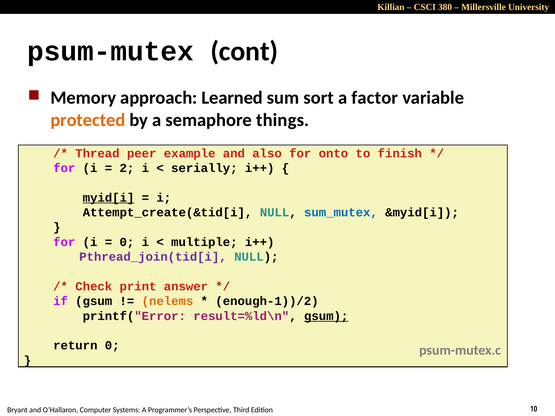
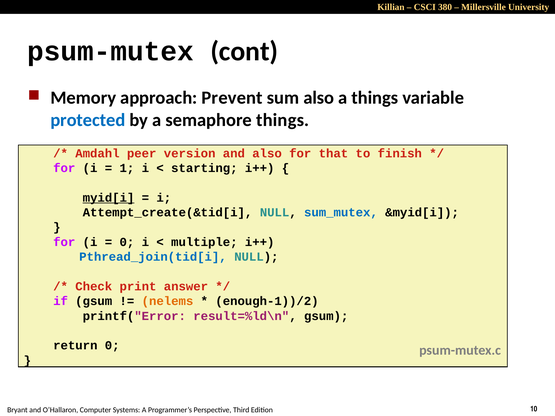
Learned: Learned -> Prevent (232, 98)
sum sort: sort -> also (319, 98)
a factor: factor -> things (375, 98)
protected colour: orange -> blue (88, 120)
Thread: Thread -> Amdahl (97, 153)
example: example -> version (190, 153)
onto: onto -> that (333, 153)
2: 2 -> 1 (127, 168)
serially: serially -> starting (204, 168)
Pthread_join(tid[i colour: purple -> blue (153, 257)
gsum underline: present -> none (326, 316)
